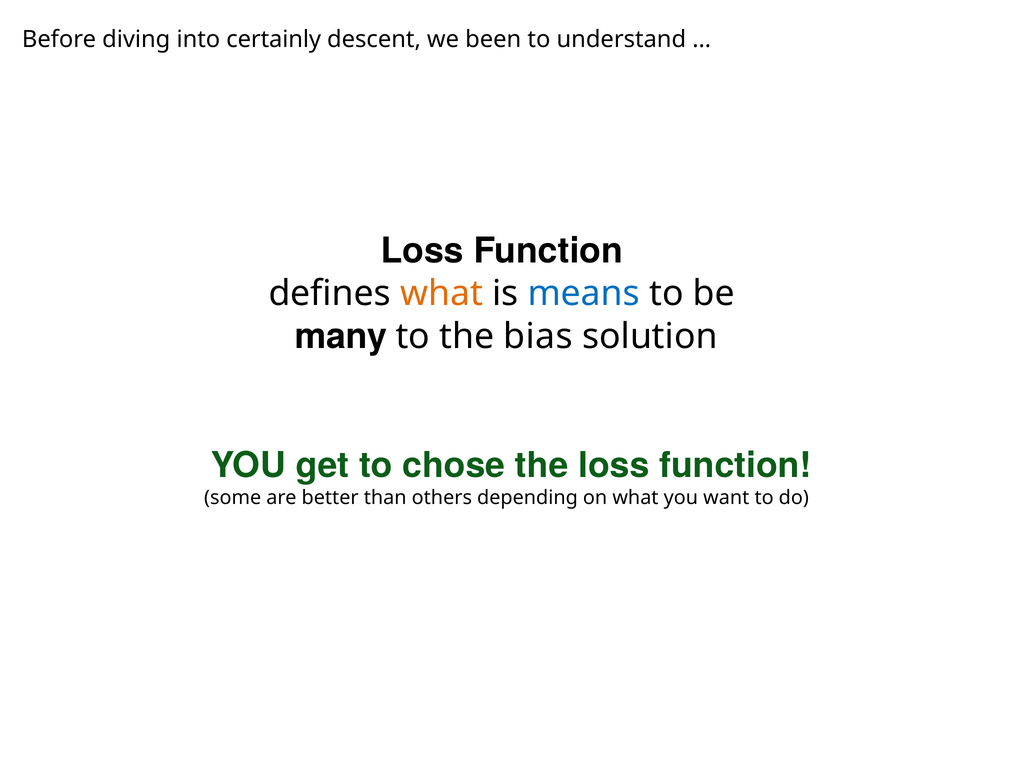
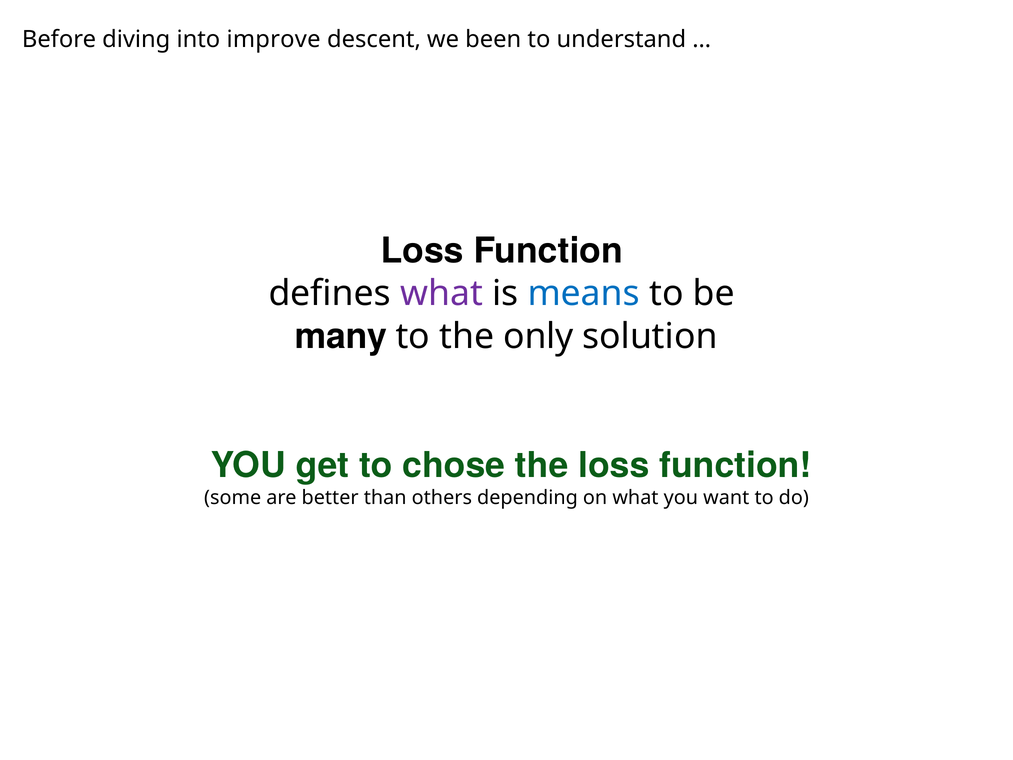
certainly: certainly -> improve (274, 40)
what colour: orange -> purple (442, 294)
bias: bias -> only (538, 336)
